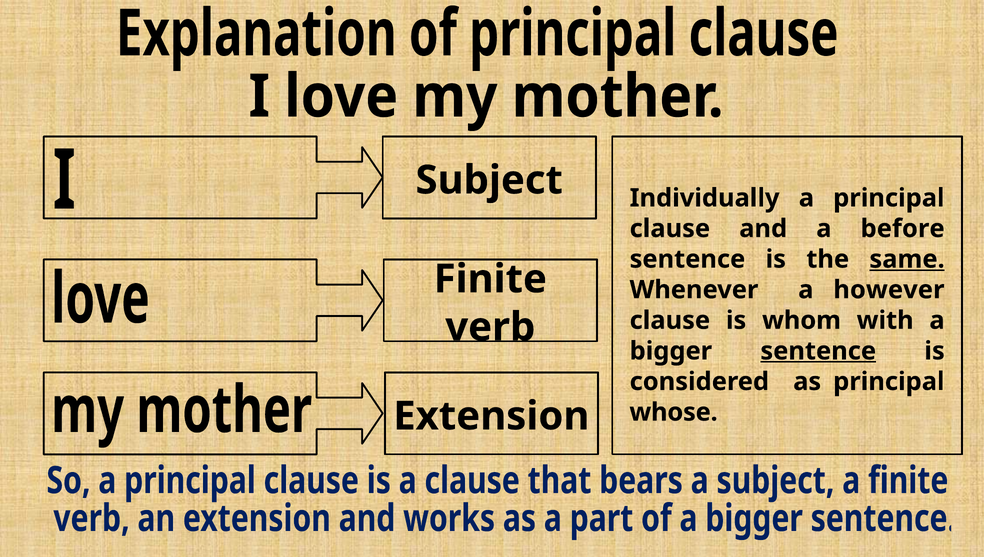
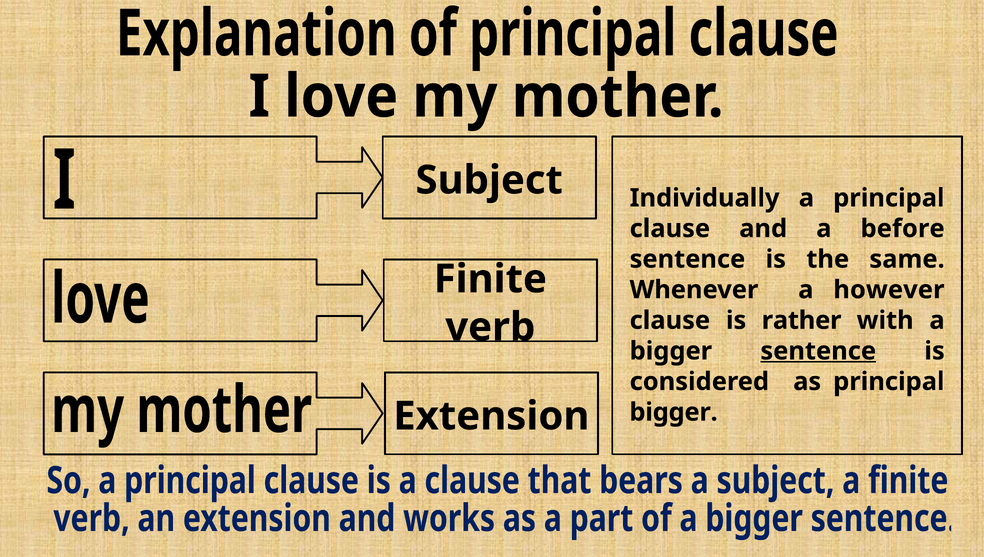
same underline: present -> none (907, 260)
whom: whom -> rather (802, 321)
whose: whose -> bigger (674, 413)
